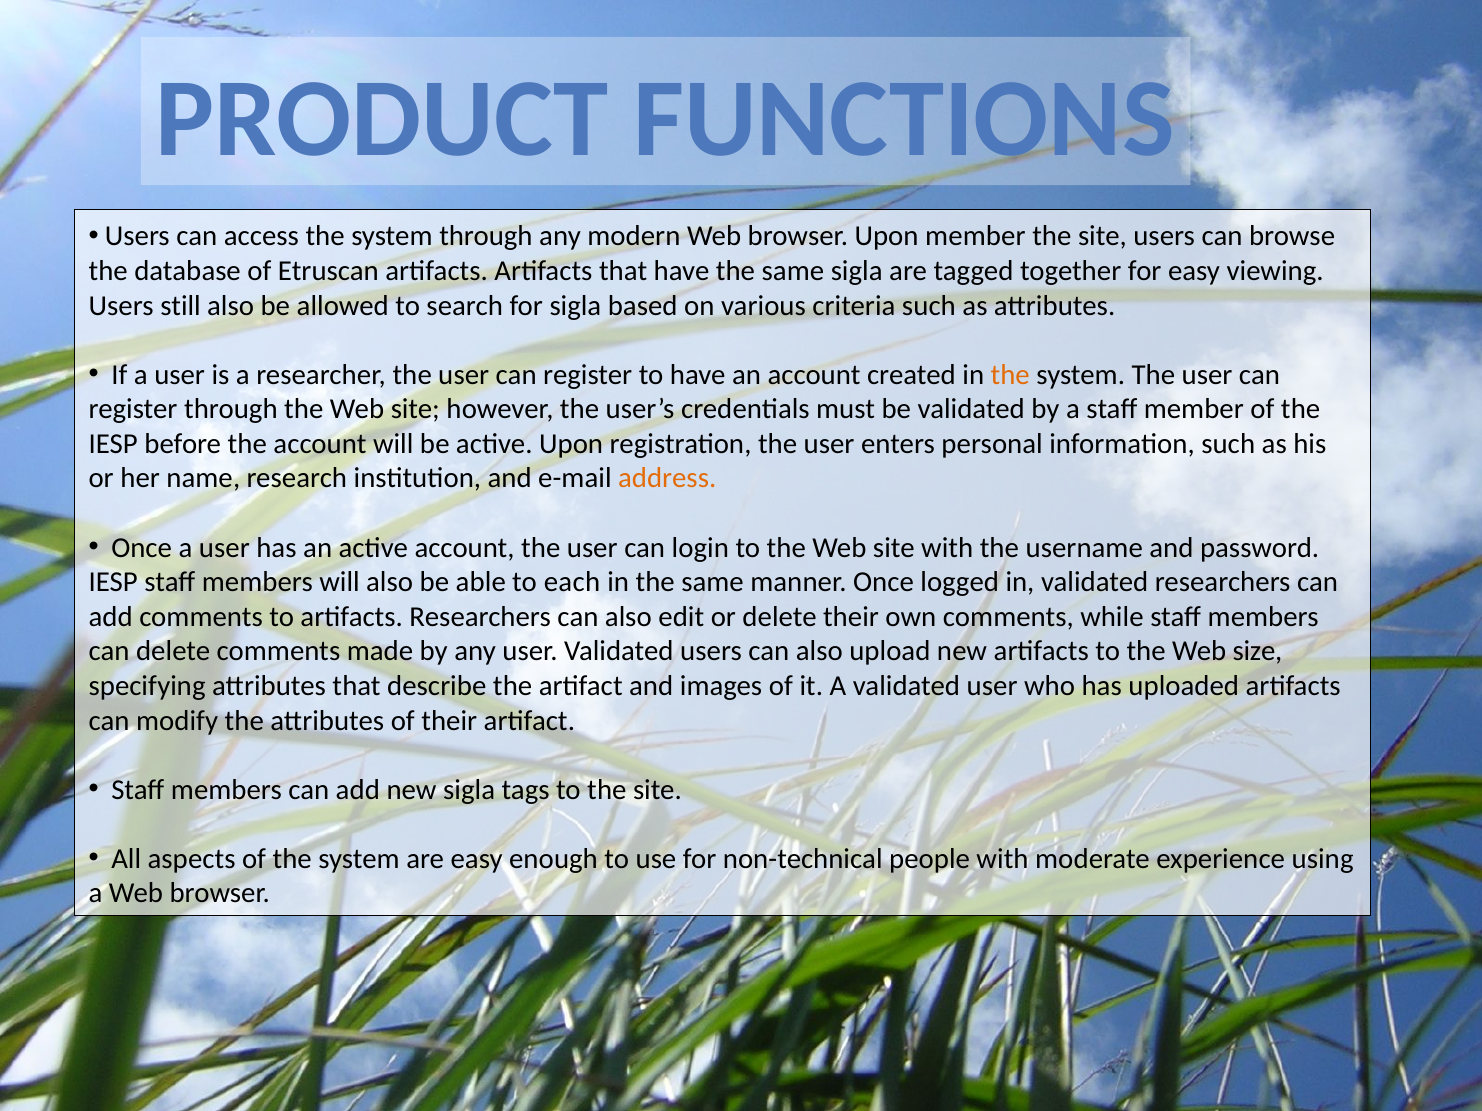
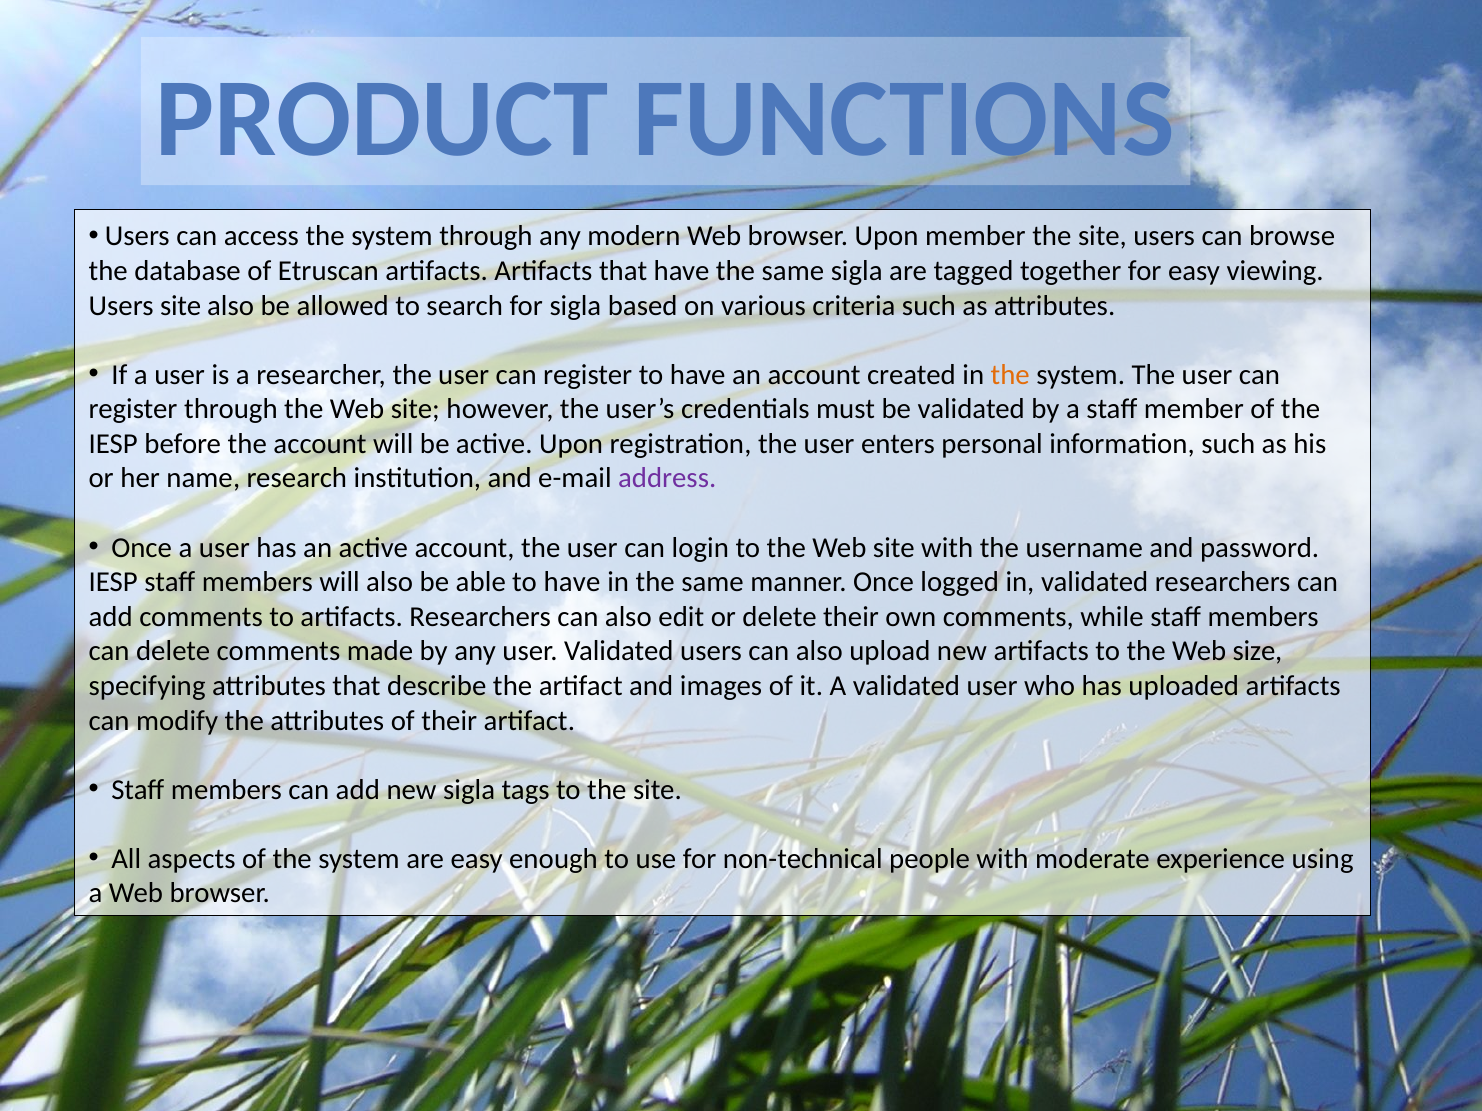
Users still: still -> site (181, 306)
address colour: orange -> purple (667, 479)
able to each: each -> have (572, 582)
